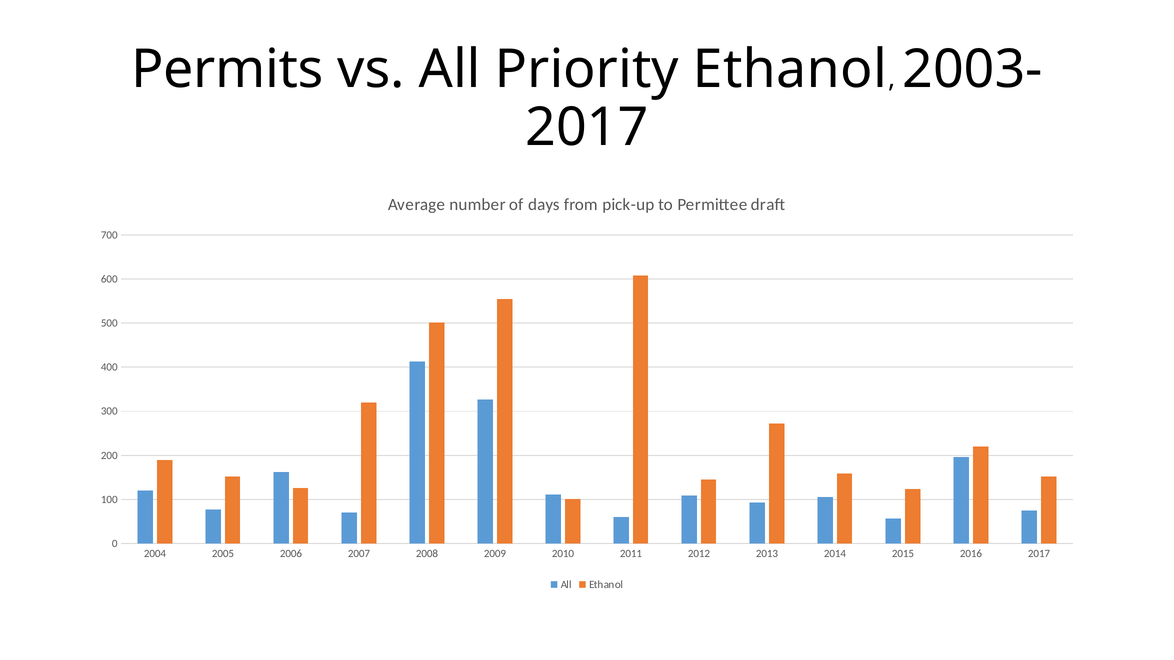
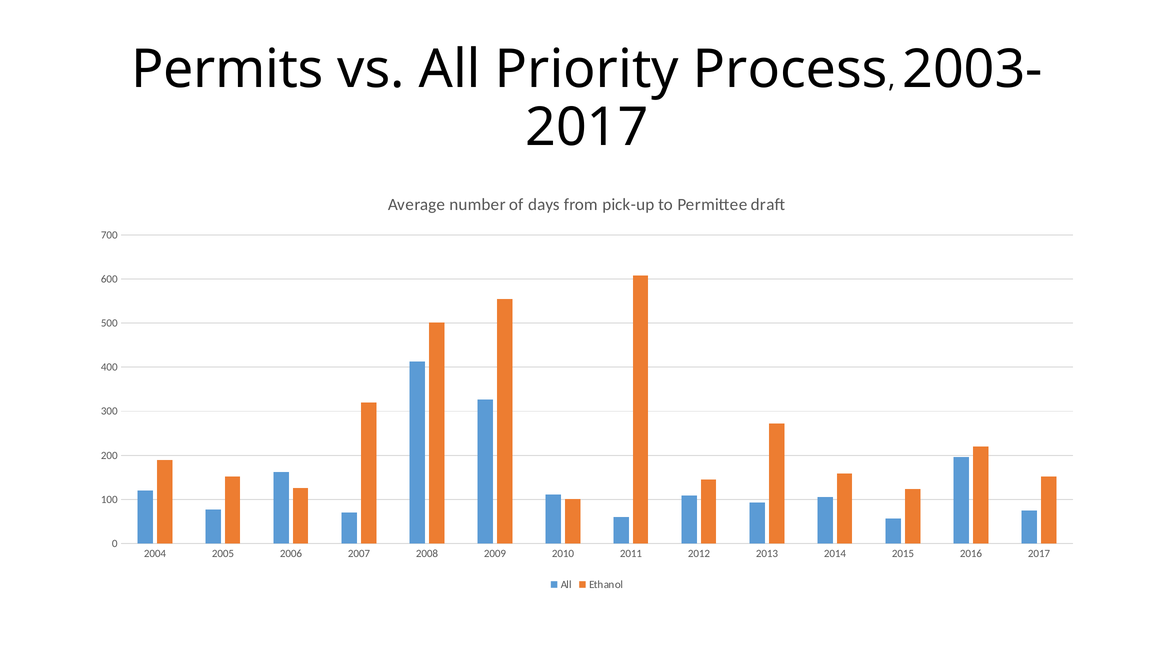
Priority Ethanol: Ethanol -> Process (790, 70)
